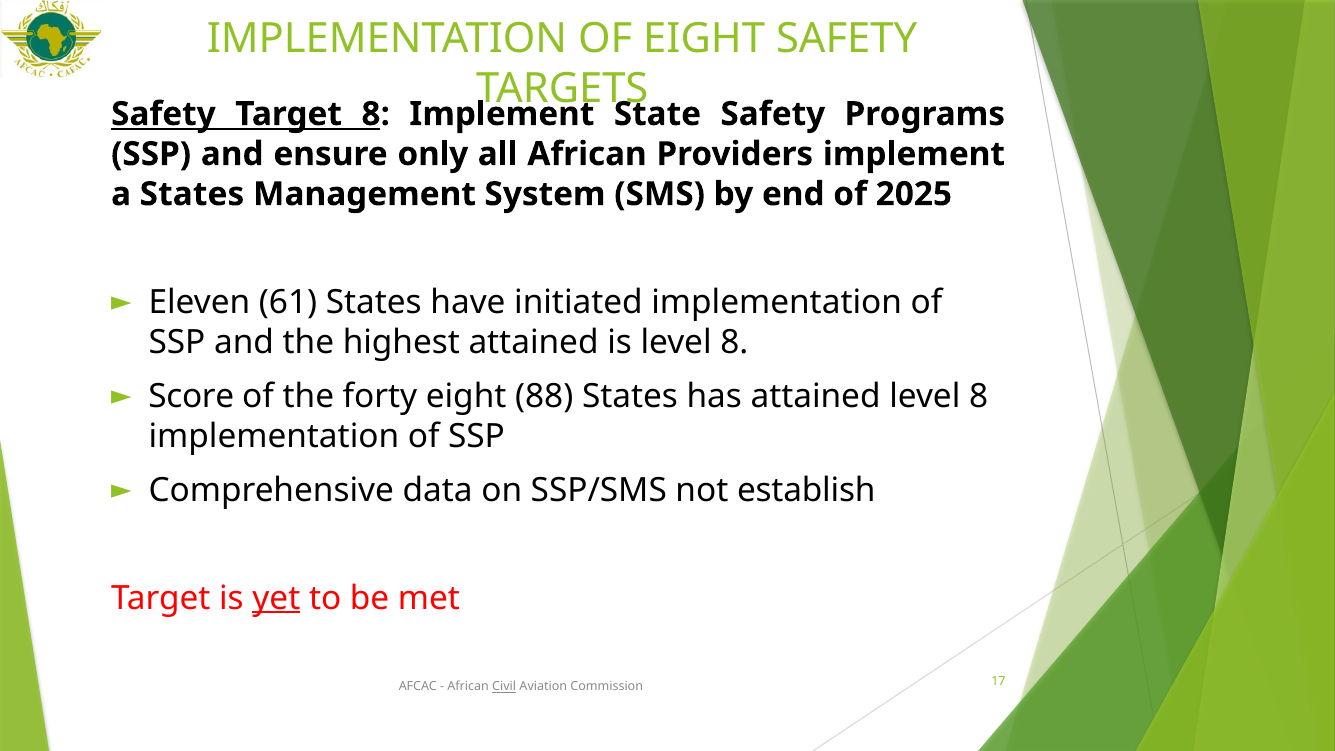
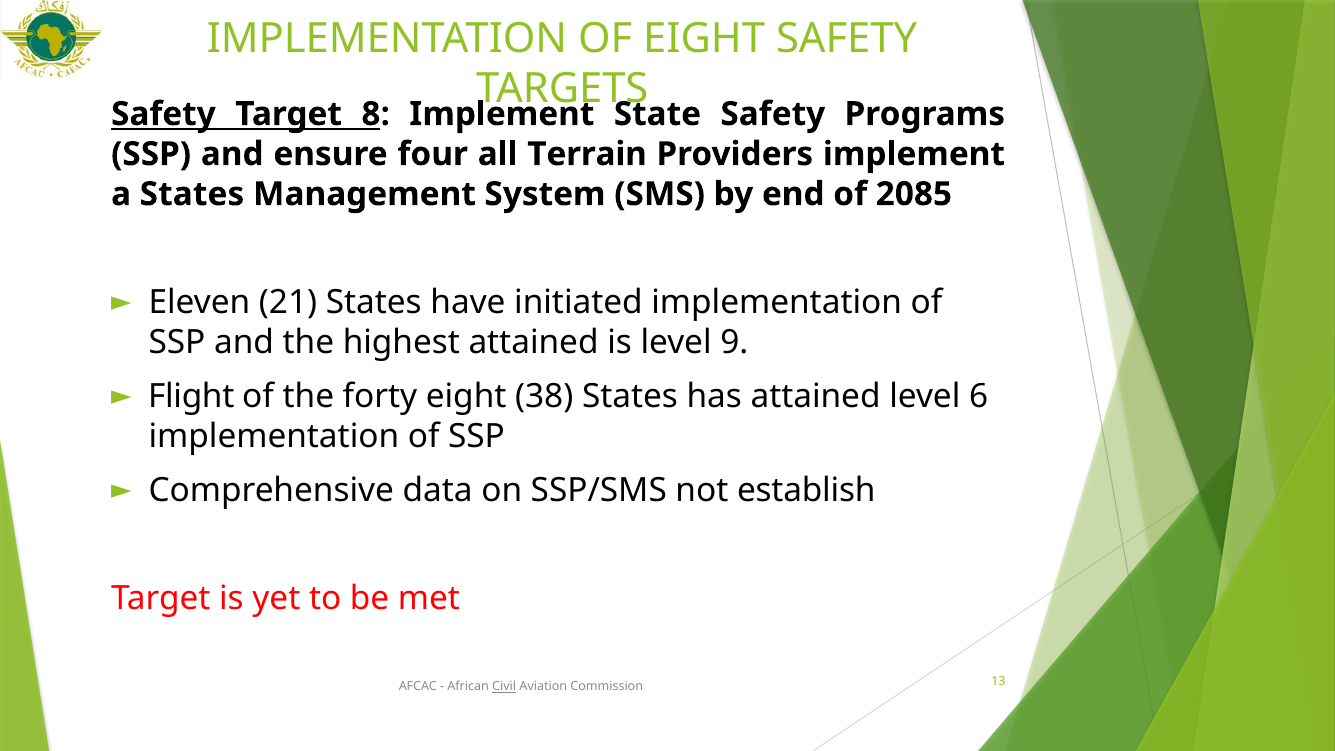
only: only -> four (433, 154)
all African: African -> Terrain (587, 154)
2025: 2025 -> 2085 (914, 194)
61: 61 -> 21 (288, 302)
is level 8: 8 -> 9 (734, 342)
Score: Score -> Flight (191, 396)
88: 88 -> 38 (544, 396)
attained level 8: 8 -> 6 (979, 396)
yet underline: present -> none (276, 598)
17: 17 -> 13 (998, 681)
